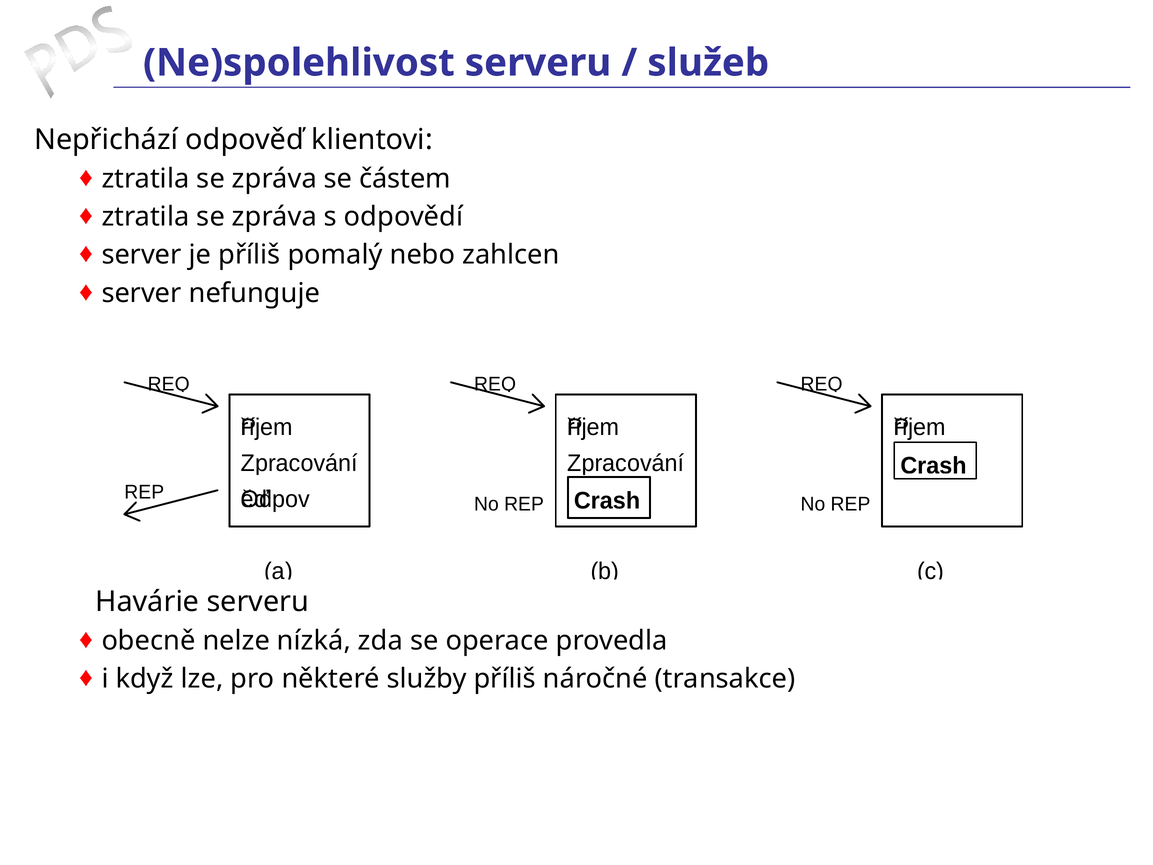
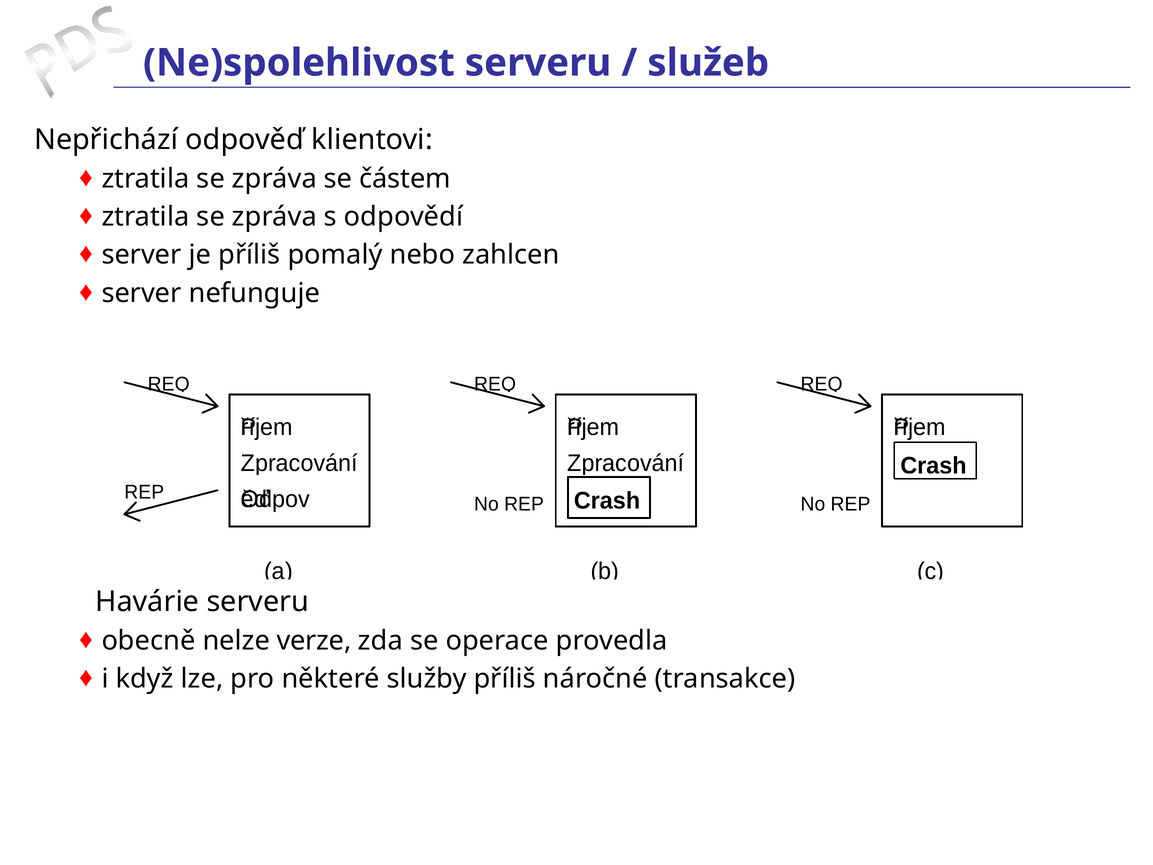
nízká: nízká -> verze (314, 641)
